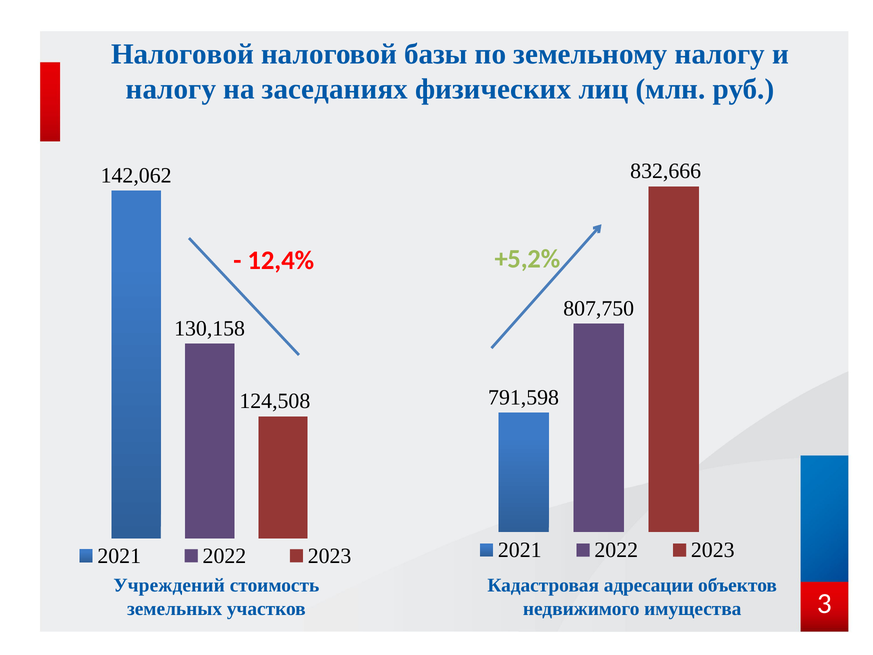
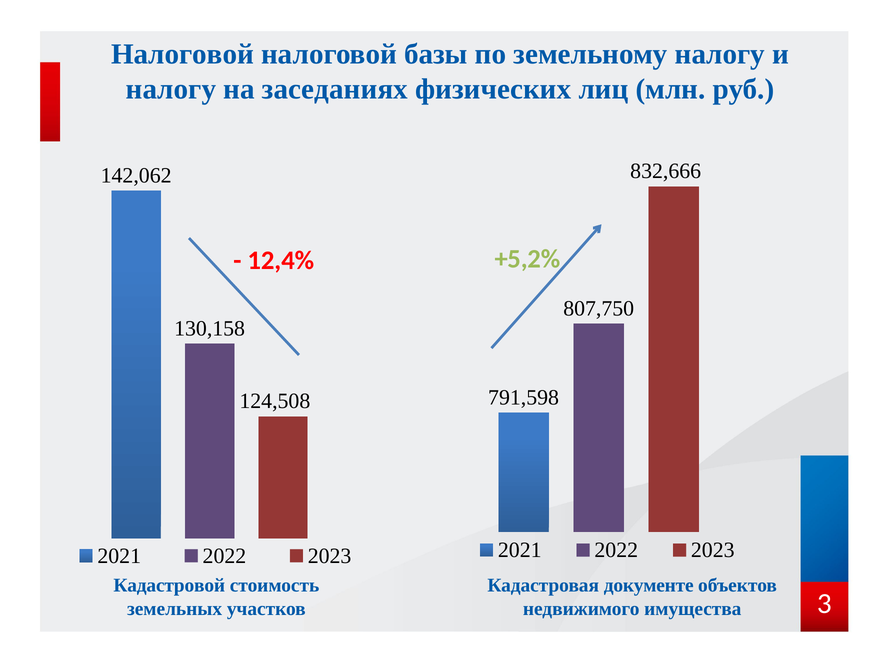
Учреждений: Учреждений -> Кадастровой (169, 585)
адресации: адресации -> документе (649, 585)
